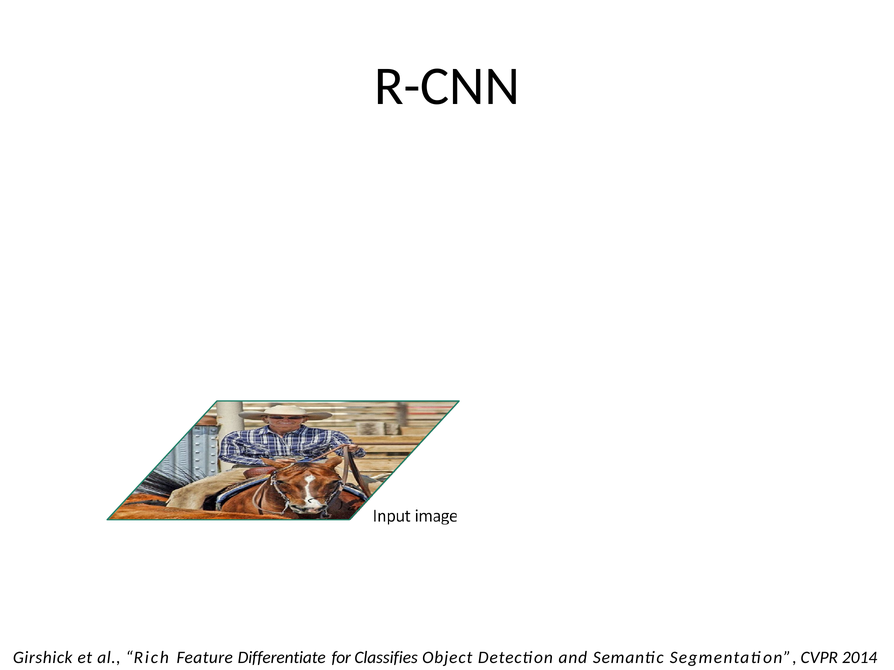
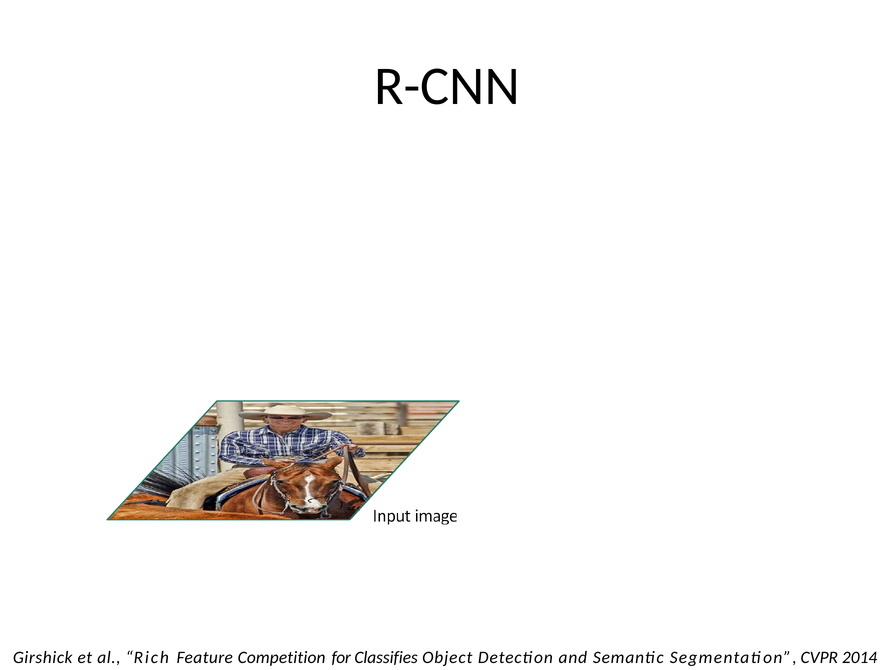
Differentiate: Differentiate -> Competition (282, 658)
